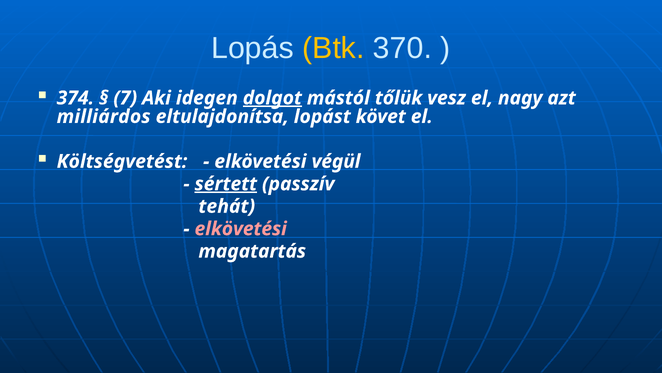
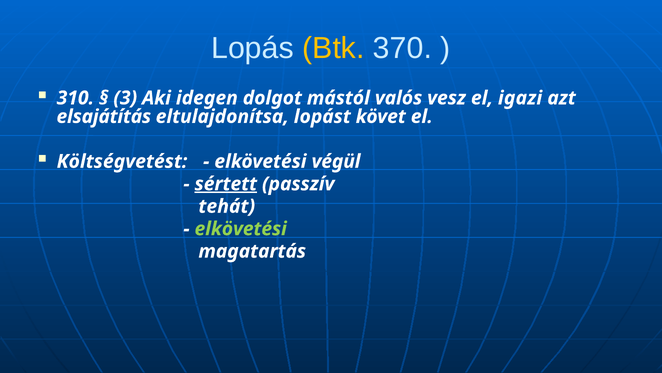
374: 374 -> 310 (75, 98)
7: 7 -> 3 (125, 98)
dolgot underline: present -> none (272, 98)
tőlük: tőlük -> valós (399, 98)
nagy: nagy -> igazi (520, 98)
milliárdos: milliárdos -> elsajátítás (104, 116)
elkövetési colour: pink -> light green (241, 228)
